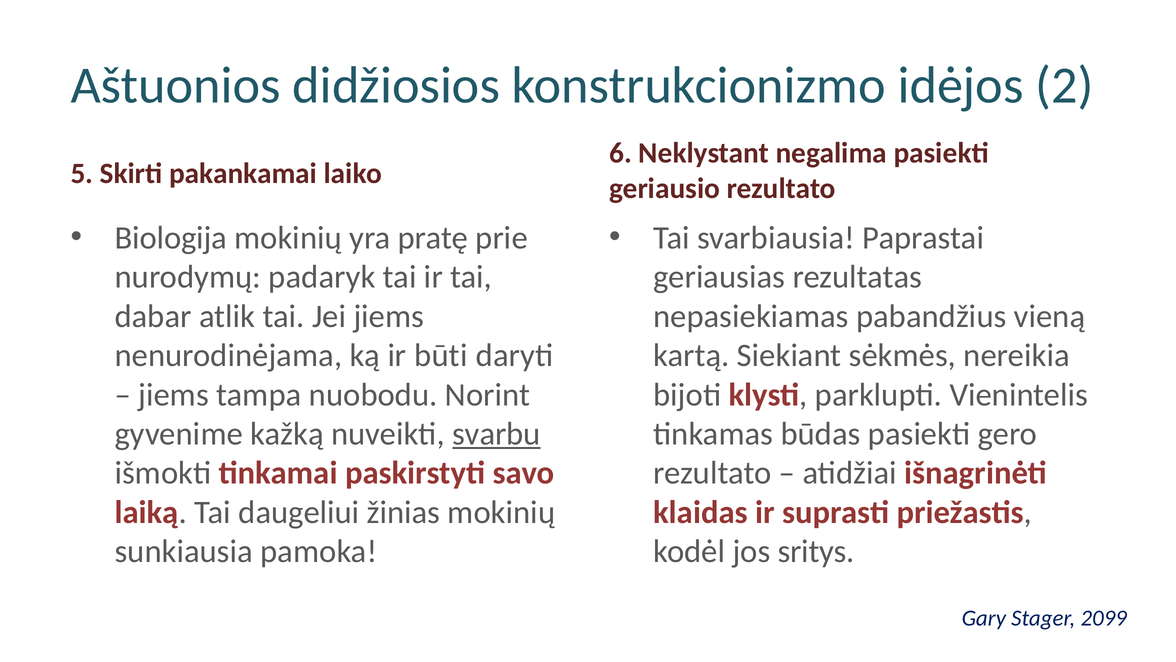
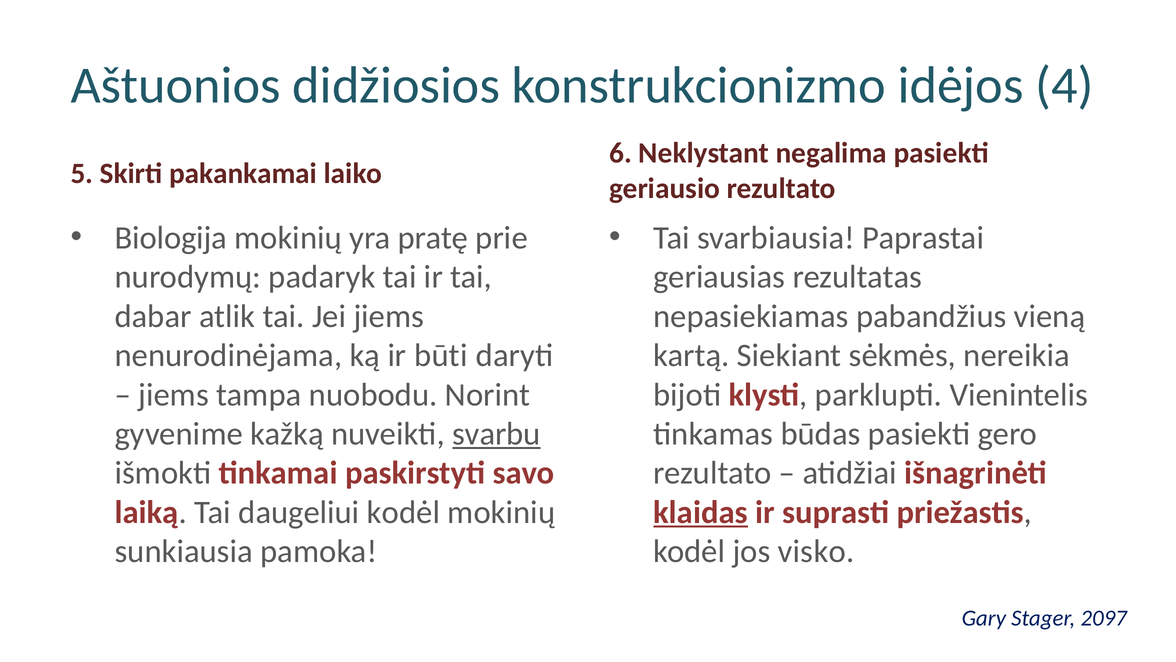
2: 2 -> 4 (1064, 85)
daugeliui žinias: žinias -> kodėl (403, 512)
klaidas underline: none -> present (701, 512)
sritys: sritys -> visko (816, 551)
2099: 2099 -> 2097 (1104, 618)
